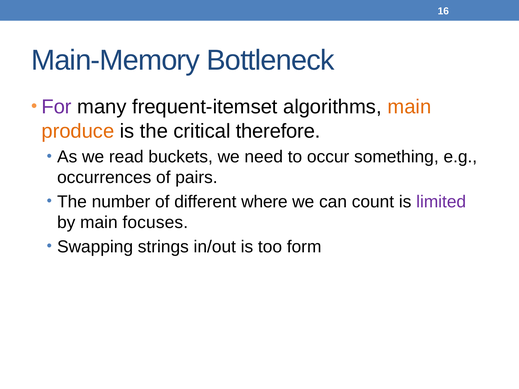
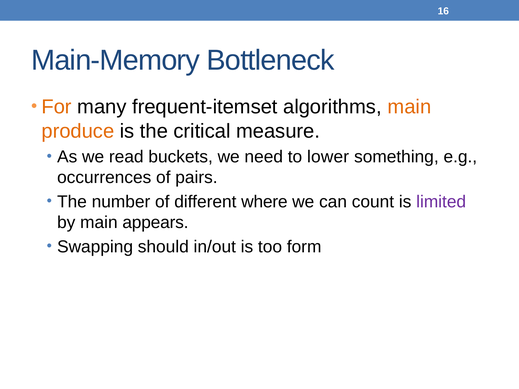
For colour: purple -> orange (57, 107)
therefore: therefore -> measure (278, 131)
occur: occur -> lower (328, 157)
focuses: focuses -> appears (155, 223)
strings: strings -> should (163, 247)
